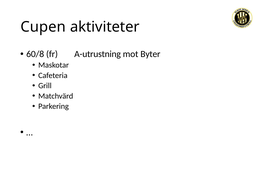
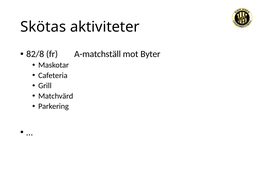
Cupen: Cupen -> Skötas (43, 27)
60/8: 60/8 -> 82/8 (35, 54)
A-utrustning: A-utrustning -> A-matchställ (98, 54)
